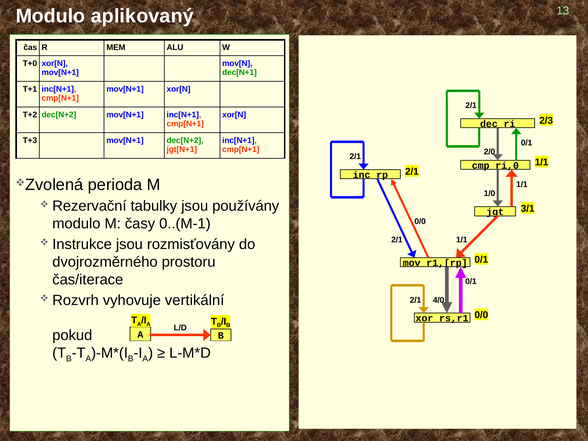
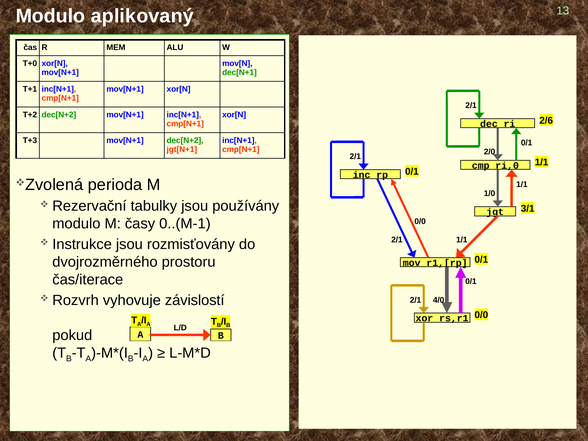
2/3: 2/3 -> 2/6 (546, 121)
2/1: 2/1 -> 0/1 (412, 172)
vertikální: vertikální -> závislostí (195, 300)
